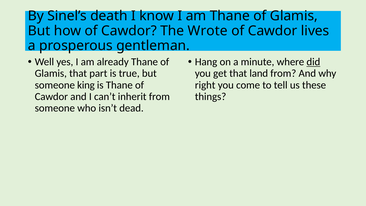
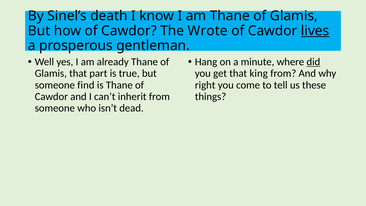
lives underline: none -> present (315, 31)
land: land -> king (259, 73)
king: king -> find (86, 85)
